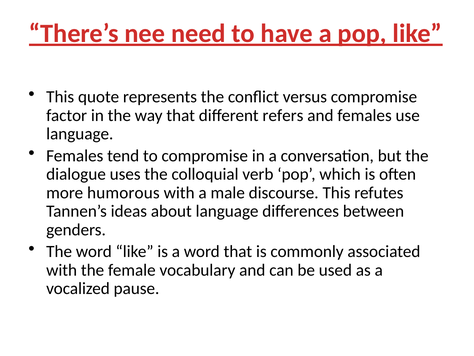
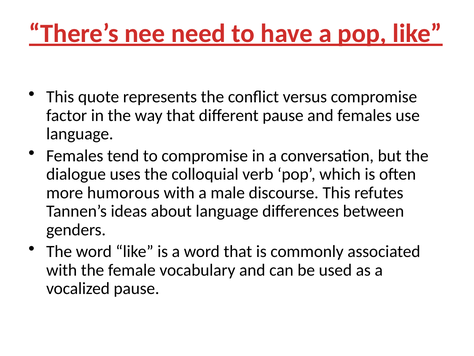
different refers: refers -> pause (283, 115)
